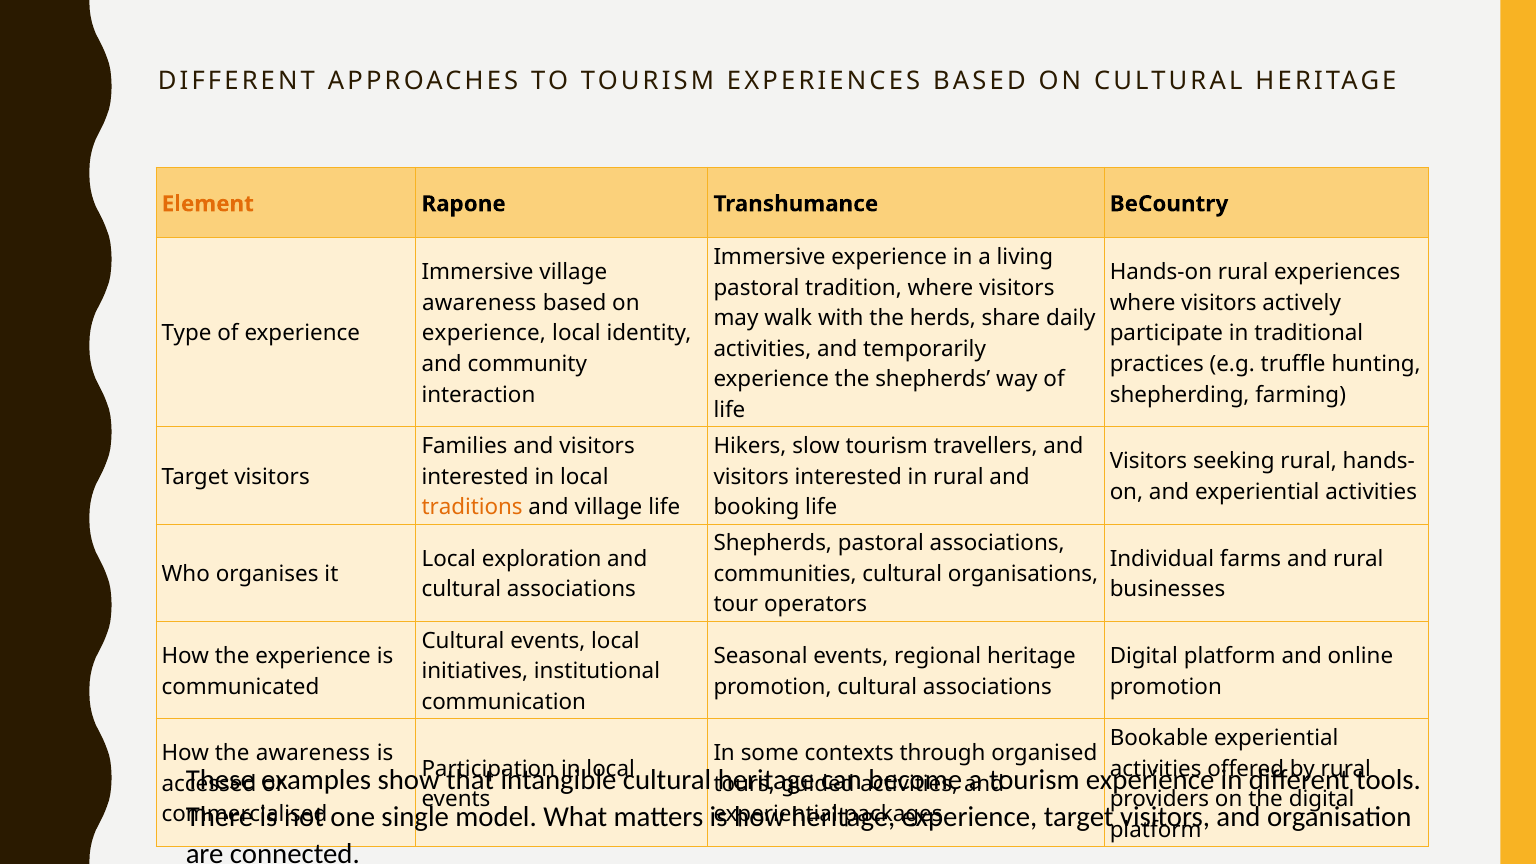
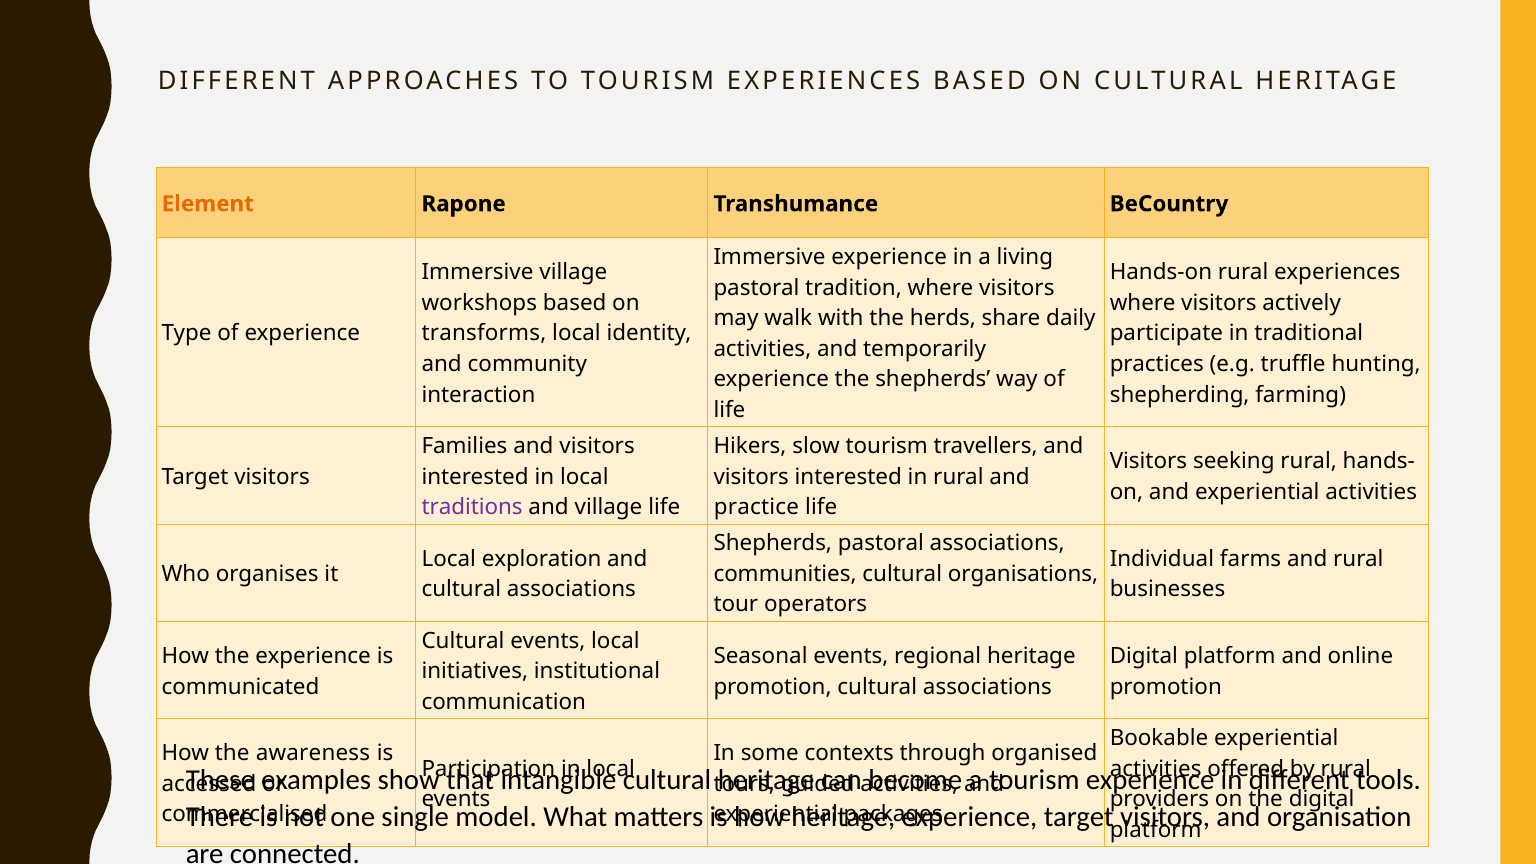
awareness: awareness -> workshops (479, 303)
experience: experience -> transforms (484, 334)
traditions colour: orange -> purple (472, 507)
booking: booking -> practice (756, 507)
